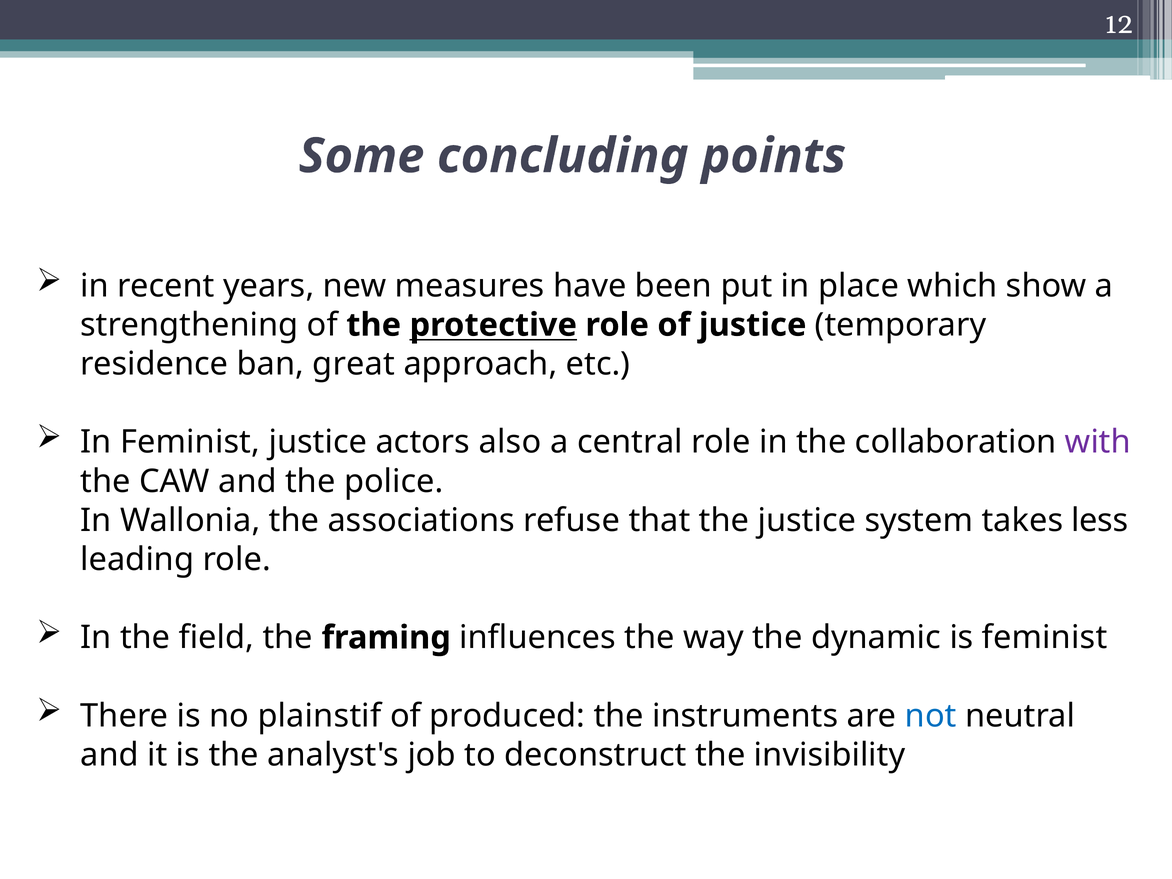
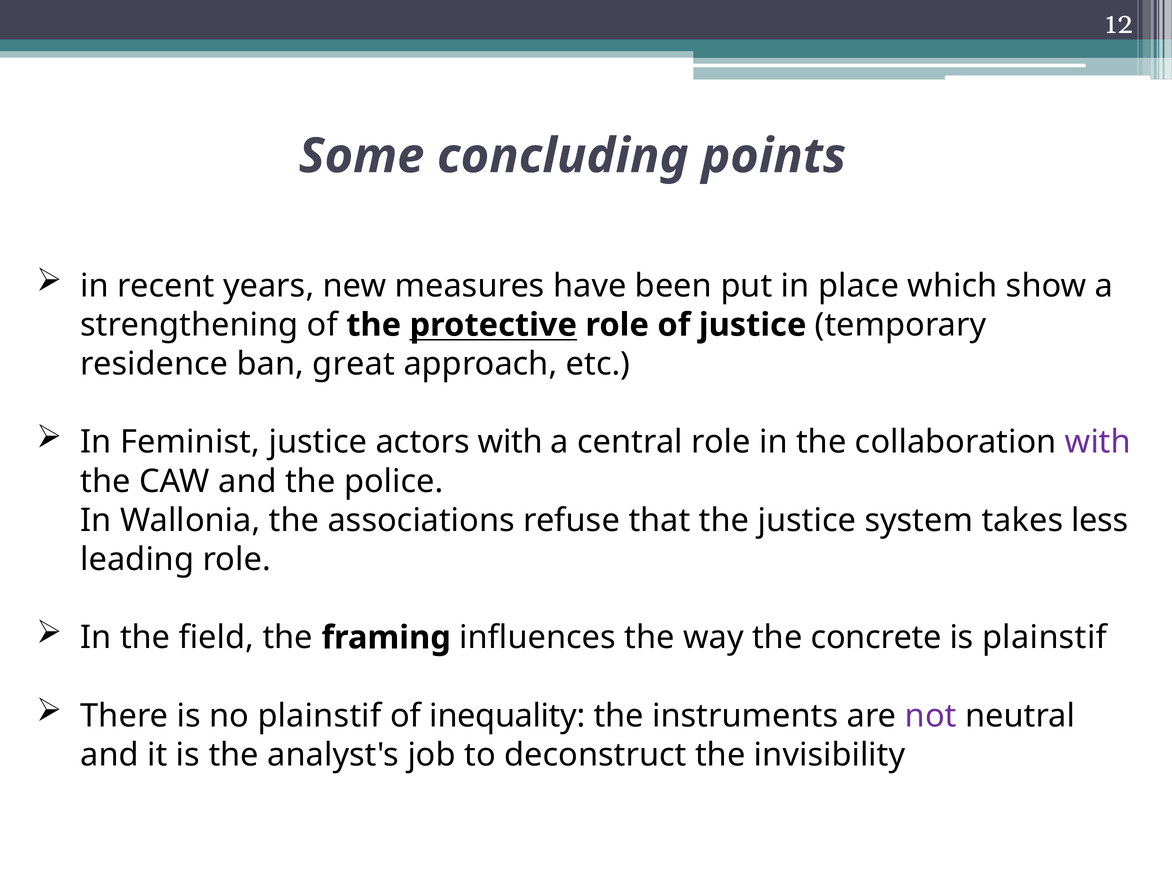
actors also: also -> with (510, 442)
dynamic: dynamic -> concrete (876, 638)
is feminist: feminist -> plainstif (1045, 638)
produced: produced -> inequality (507, 716)
not colour: blue -> purple (931, 716)
